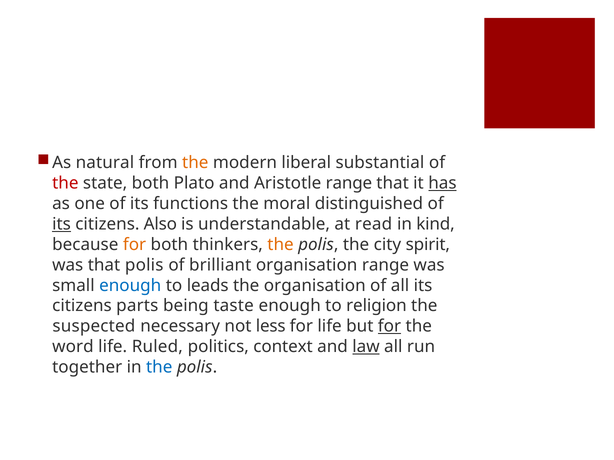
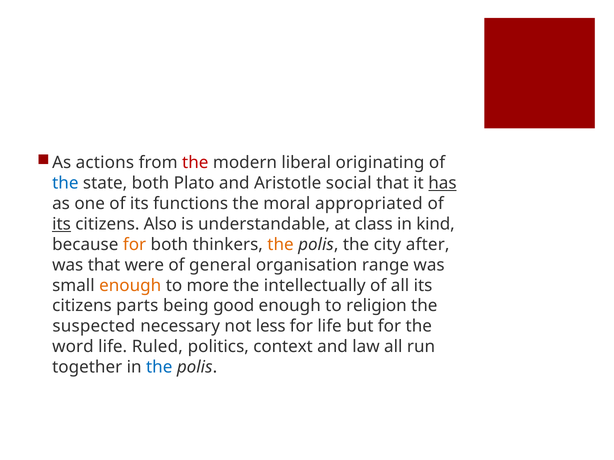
natural: natural -> actions (105, 163)
the colour: orange -> red (195, 163)
substantial: substantial -> originating (380, 163)
the colour: red -> blue (65, 183)
Aristotle range: range -> social (349, 183)
distinguished: distinguished -> appropriated (369, 204)
read: read -> class (374, 224)
spirit: spirit -> after (428, 245)
that polis: polis -> were (144, 265)
brilliant: brilliant -> general (220, 265)
enough colour: blue -> orange (130, 286)
leads: leads -> more (208, 286)
the organisation: organisation -> intellectually (315, 286)
taste: taste -> good (234, 306)
for underline: present -> none (389, 327)
law underline: present -> none (366, 347)
